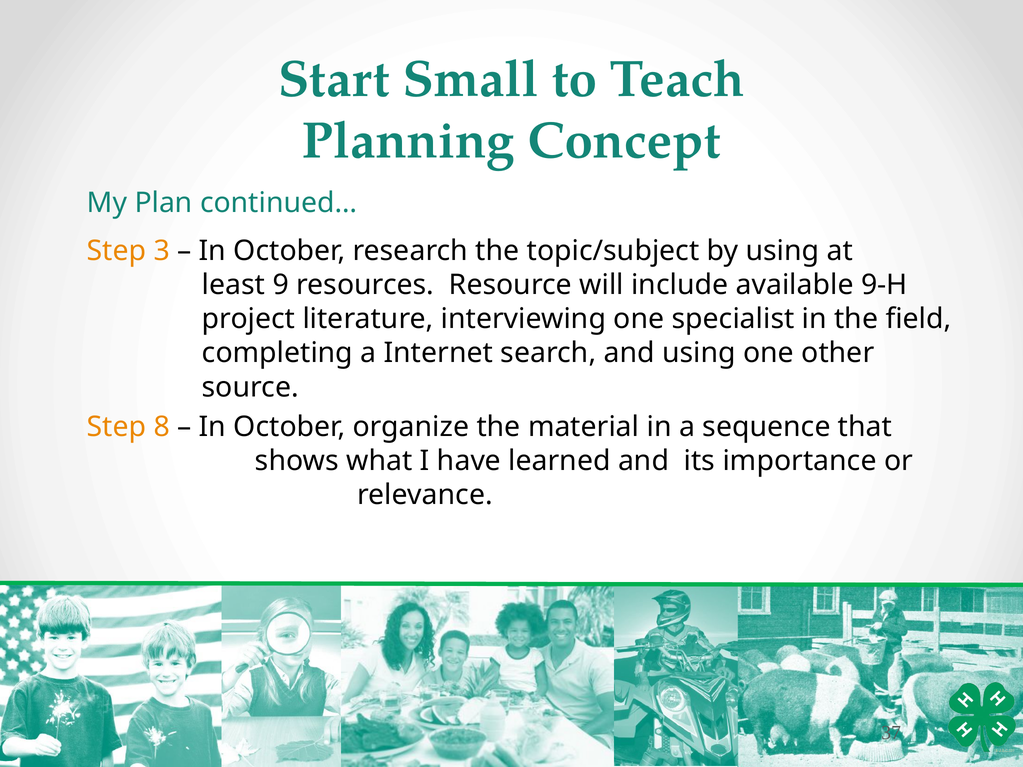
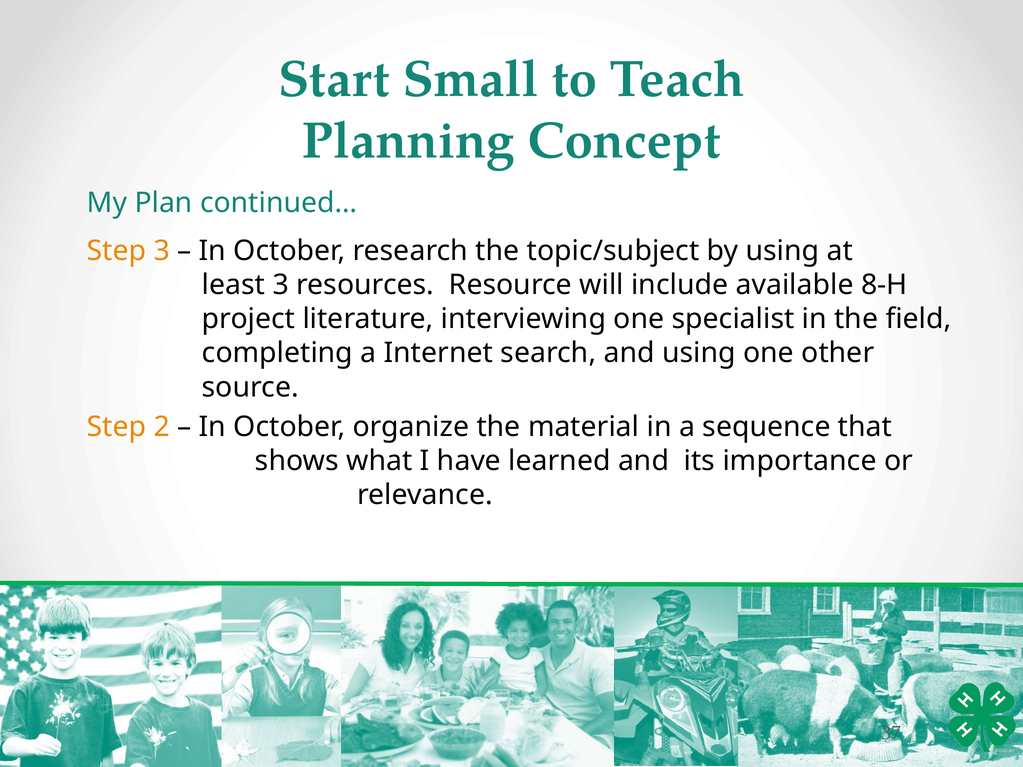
least 9: 9 -> 3 (281, 285)
9-H: 9-H -> 8-H (884, 285)
8: 8 -> 2 (162, 427)
